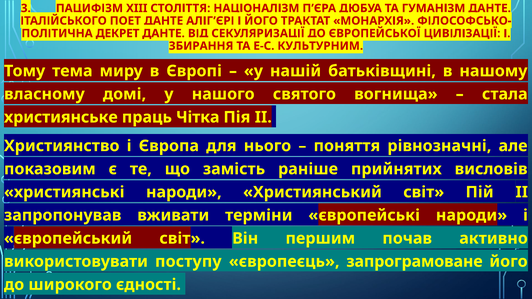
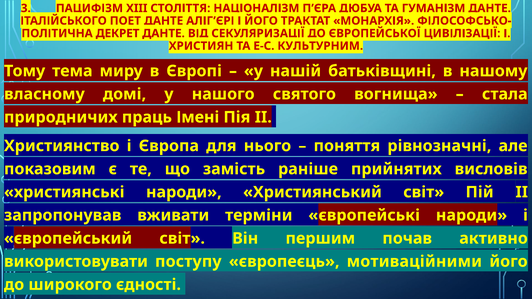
ЗБИРАННЯ: ЗБИРАННЯ -> ХРИСТИЯН (201, 46)
християнське: християнське -> природничих (61, 117)
Чітка: Чітка -> Імені (198, 117)
запрограмоване: запрограмоване -> мотиваційними (414, 262)
